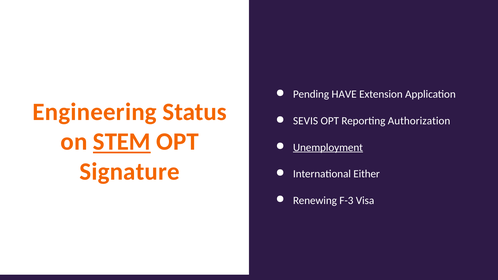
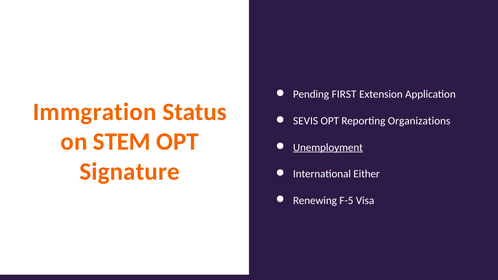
HAVE: HAVE -> FIRST (344, 94)
Engineering: Engineering -> Immgration (95, 112)
Authorization: Authorization -> Organizations (419, 121)
STEM underline: present -> none (122, 142)
F-3: F-3 -> F-5 (346, 201)
